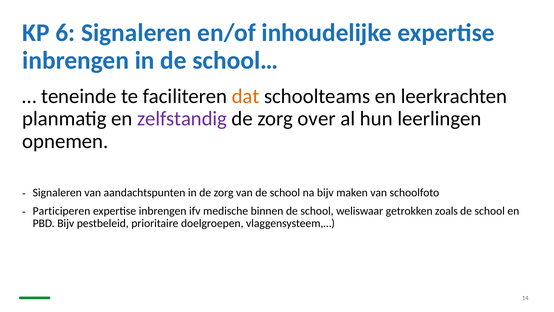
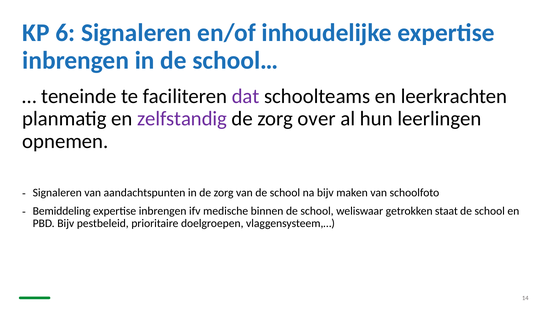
dat colour: orange -> purple (246, 96)
Participeren: Participeren -> Bemiddeling (62, 211)
zoals: zoals -> staat (446, 211)
